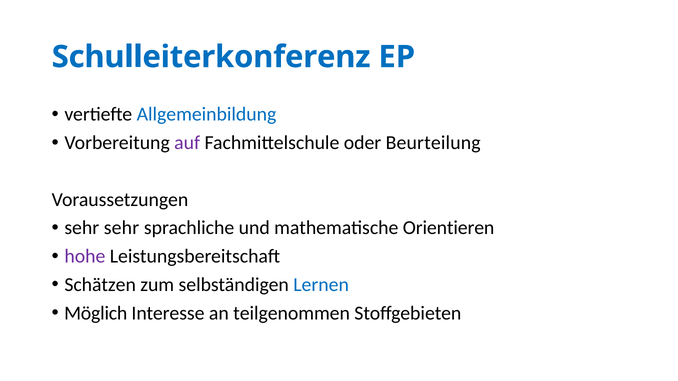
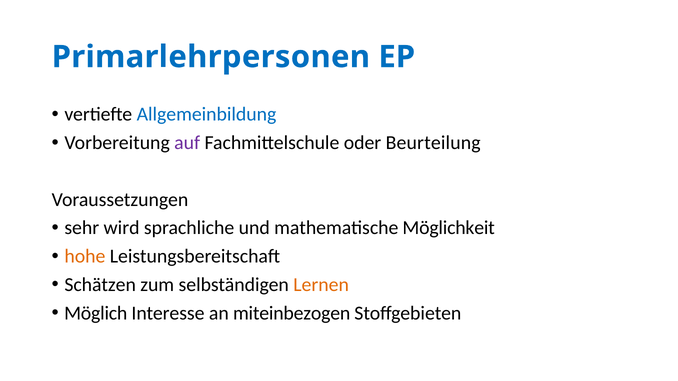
Schulleiterkonferenz: Schulleiterkonferenz -> Primarlehrpersonen (211, 57)
sehr sehr: sehr -> wird (122, 228)
Orientieren: Orientieren -> Möglichkeit (449, 228)
hohe colour: purple -> orange (85, 257)
Lernen colour: blue -> orange (321, 285)
teilgenommen: teilgenommen -> miteinbezogen (292, 313)
